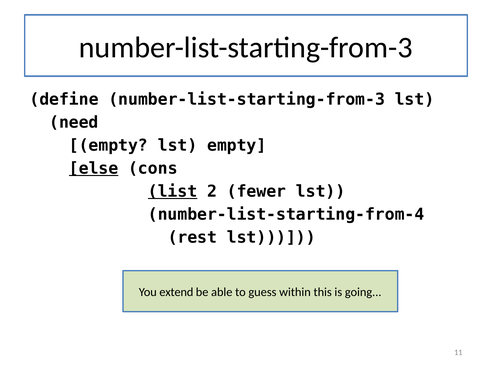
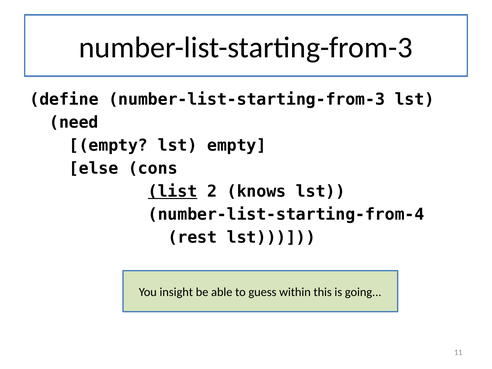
else underline: present -> none (94, 168)
fewer: fewer -> knows (257, 191)
extend: extend -> insight (176, 292)
